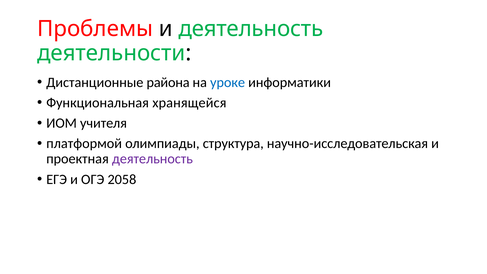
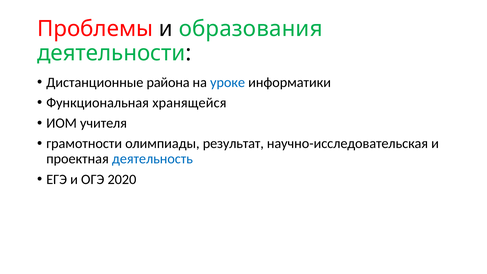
и деятельность: деятельность -> образования (251, 29)
платформой: платформой -> грамотности (84, 144)
структура: структура -> результат (233, 144)
деятельность colour: purple -> blue (152, 159)
2058: 2058 -> 2020 (122, 179)
